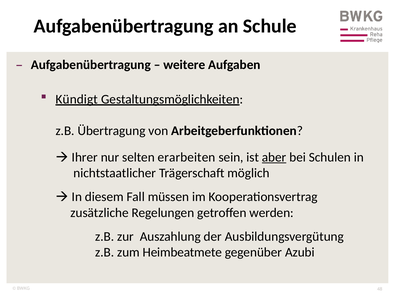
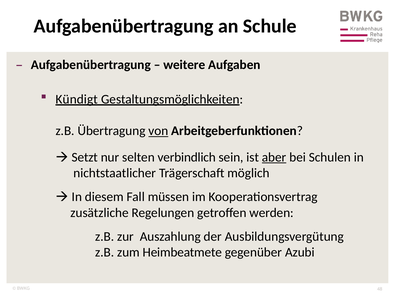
von underline: none -> present (158, 131)
Ihrer: Ihrer -> Setzt (85, 157)
erarbeiten: erarbeiten -> verbindlich (187, 157)
